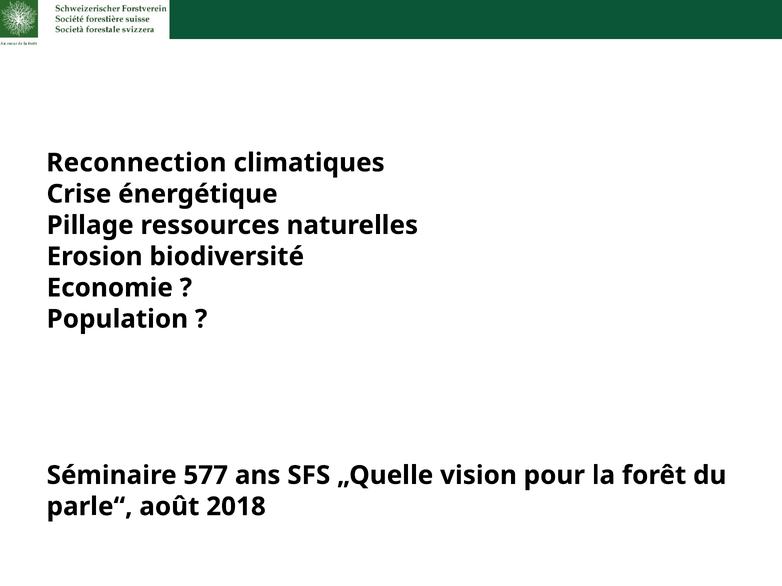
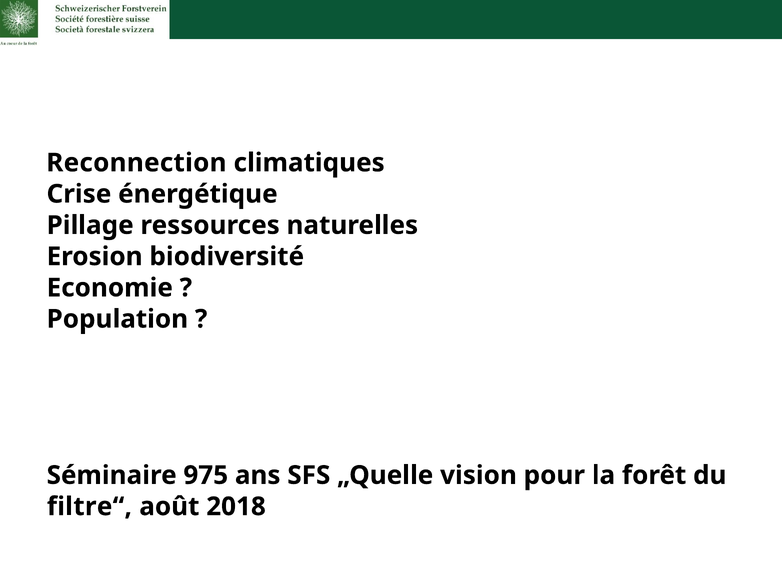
577: 577 -> 975 (206, 476)
parle“: parle“ -> filtre“ (89, 507)
